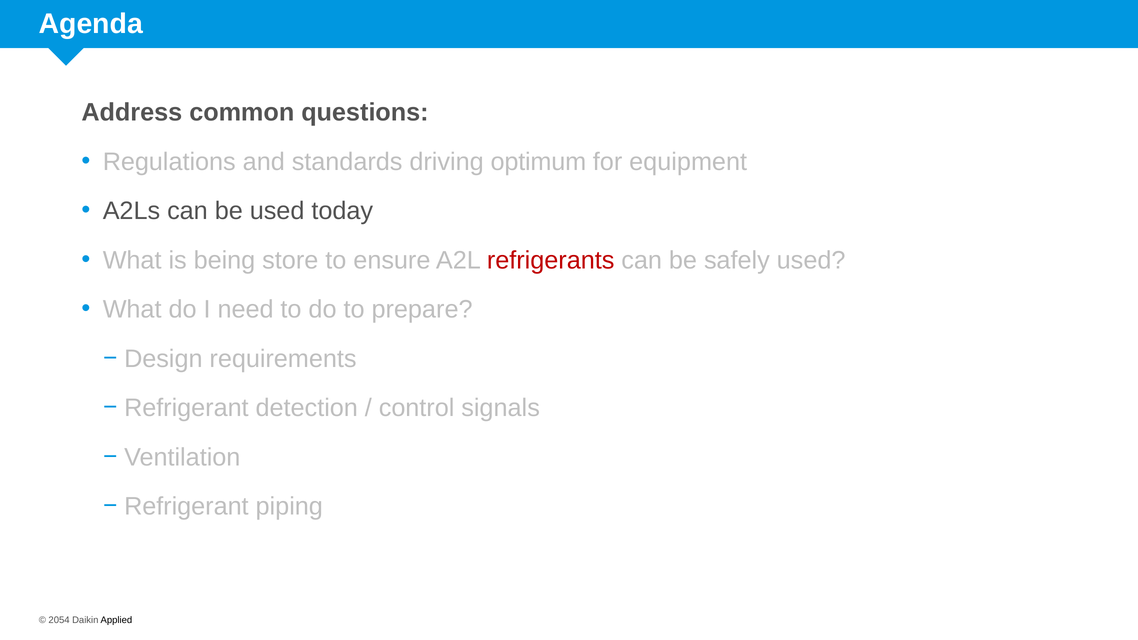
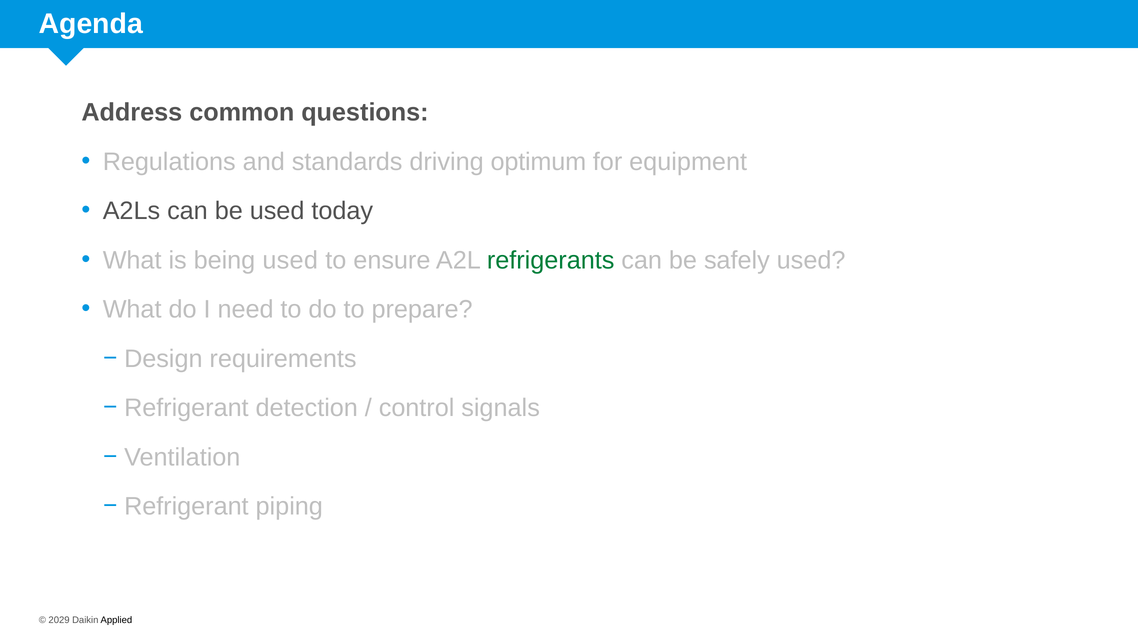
being store: store -> used (290, 260)
refrigerants colour: red -> green (551, 260)
2054: 2054 -> 2029 (59, 620)
